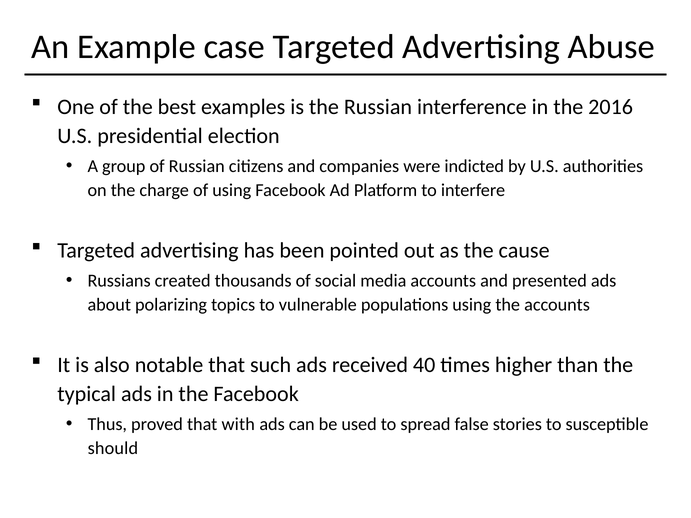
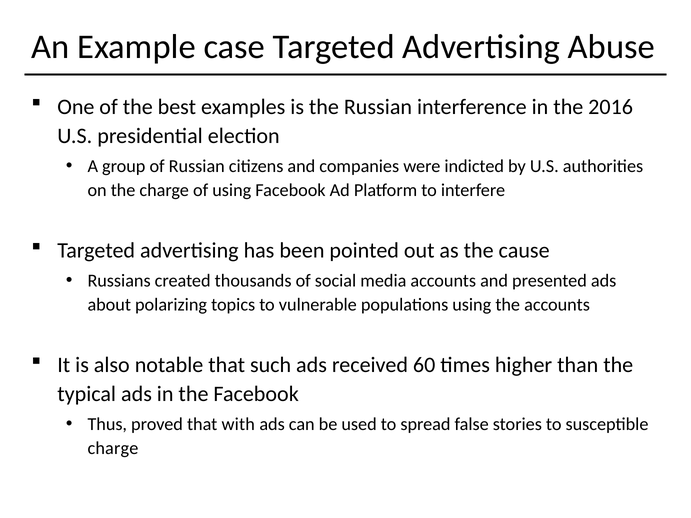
40: 40 -> 60 (424, 365)
should: should -> charge (113, 449)
